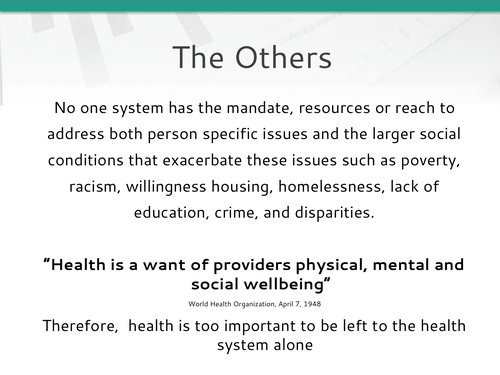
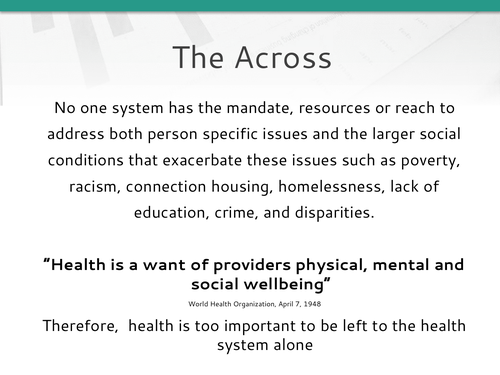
Others: Others -> Across (283, 58)
willingness: willingness -> connection (166, 186)
